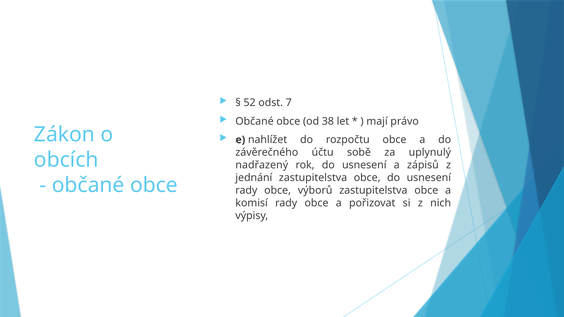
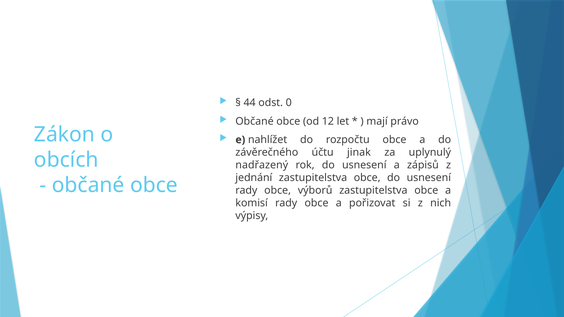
52: 52 -> 44 (250, 103)
7: 7 -> 0 (289, 103)
38: 38 -> 12 (328, 121)
sobě: sobě -> jinak (359, 153)
